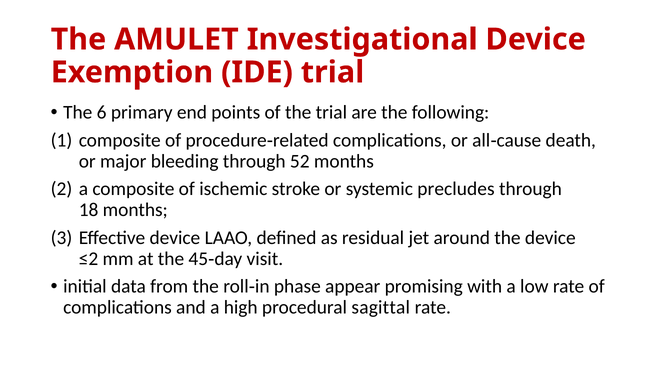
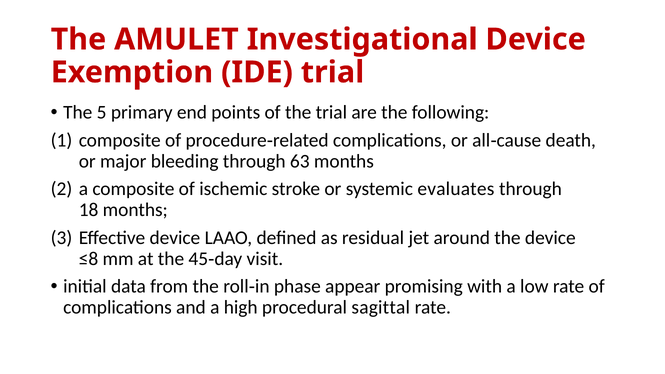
6: 6 -> 5 (102, 112)
52: 52 -> 63 (300, 161)
precludes: precludes -> evaluates (456, 189)
≤2: ≤2 -> ≤8 (88, 259)
